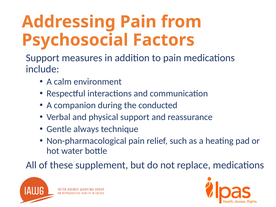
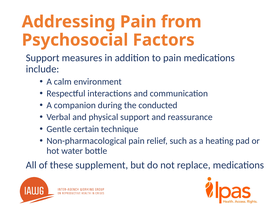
always: always -> certain (86, 129)
